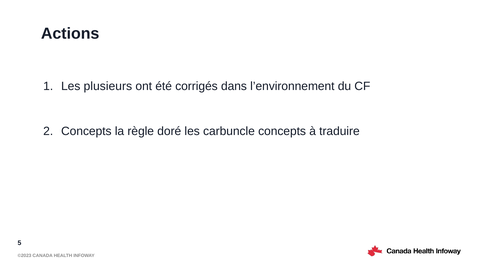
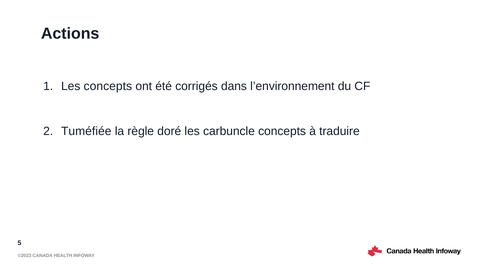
Les plusieurs: plusieurs -> concepts (108, 86)
Concepts: Concepts -> Tuméfiée (86, 131)
